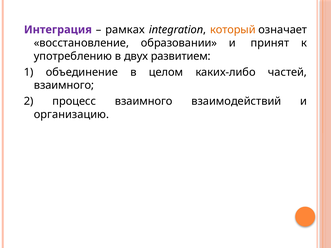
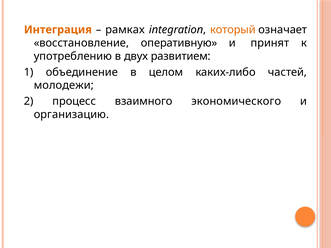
Интеграция colour: purple -> orange (58, 30)
образовании: образовании -> оперативную (179, 43)
взаимного: взаимного -> молодежи (64, 85)
взаимодействий: взаимодействий -> экономического (236, 101)
